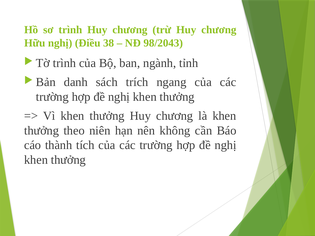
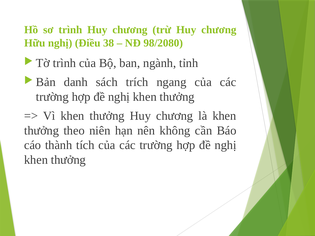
98/2043: 98/2043 -> 98/2080 (163, 43)
